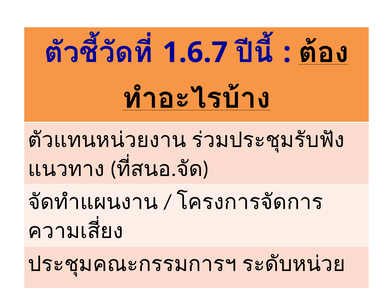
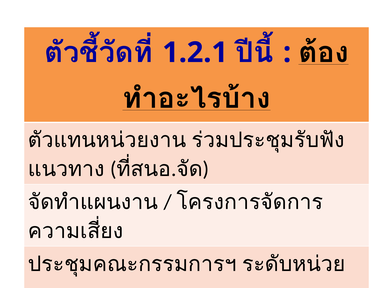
1.6.7: 1.6.7 -> 1.2.1 (195, 53)
